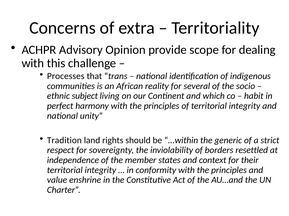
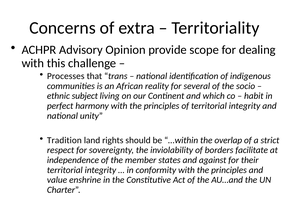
generic: generic -> overlap (228, 141)
resettled: resettled -> facilitate (252, 151)
context: context -> against (213, 161)
